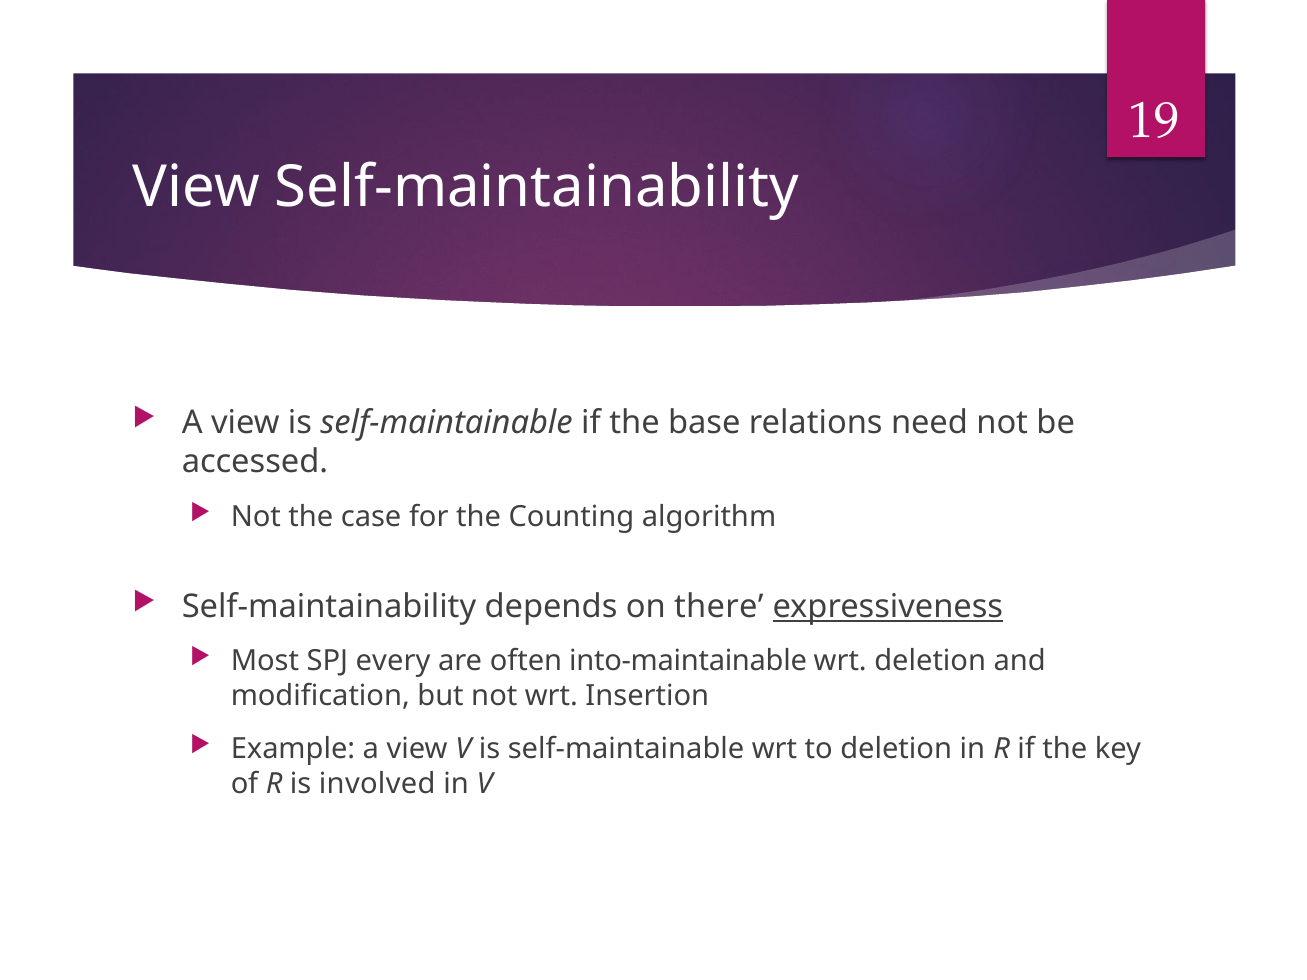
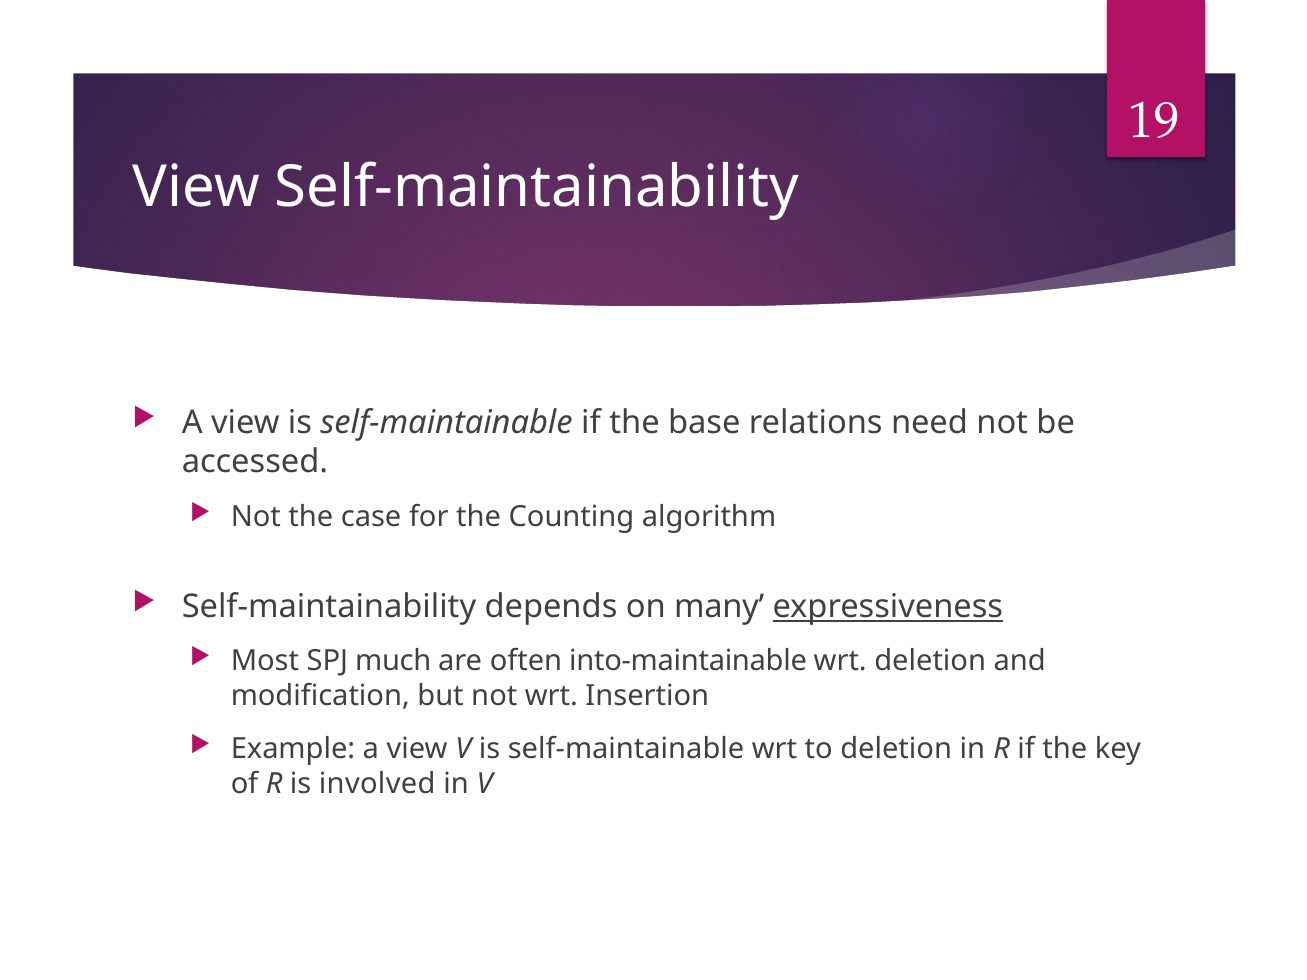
there: there -> many (719, 606)
every: every -> much (393, 661)
